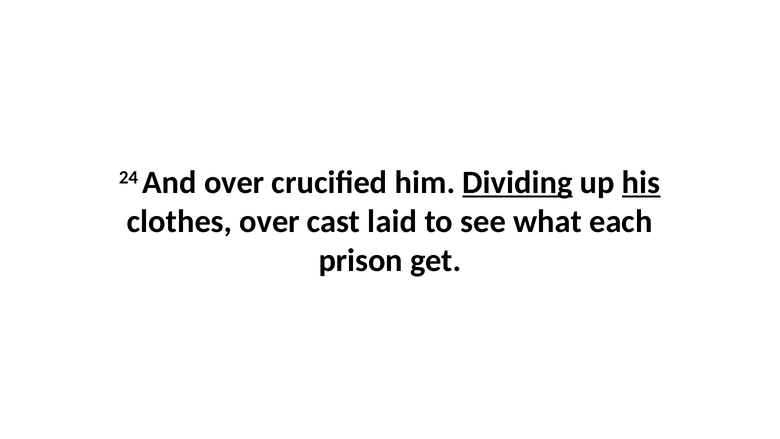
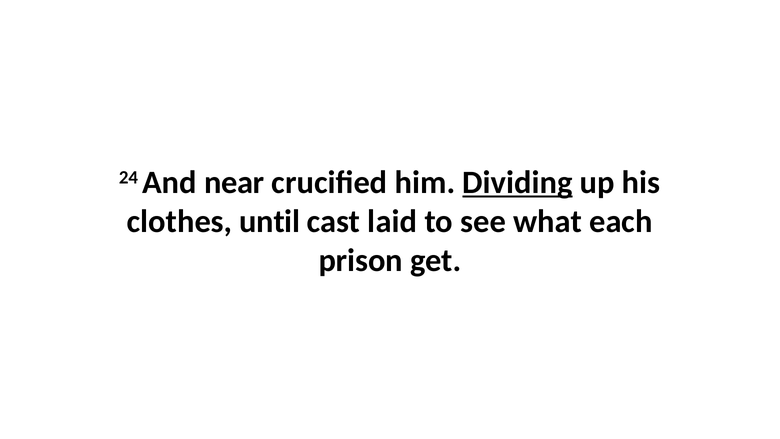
And over: over -> near (234, 183)
his underline: present -> none (641, 183)
clothes over: over -> until (270, 222)
